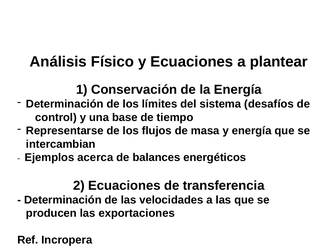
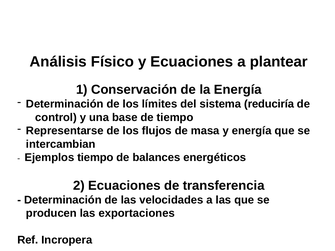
desafíos: desafíos -> reduciría (269, 104)
Ejemplos acerca: acerca -> tiempo (95, 158)
